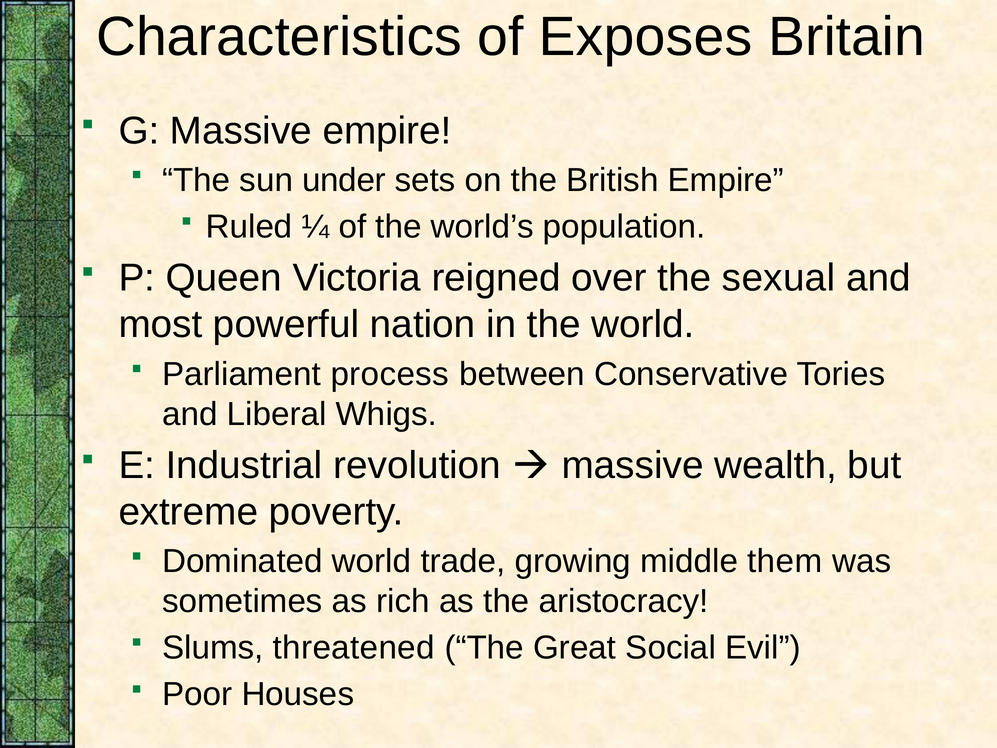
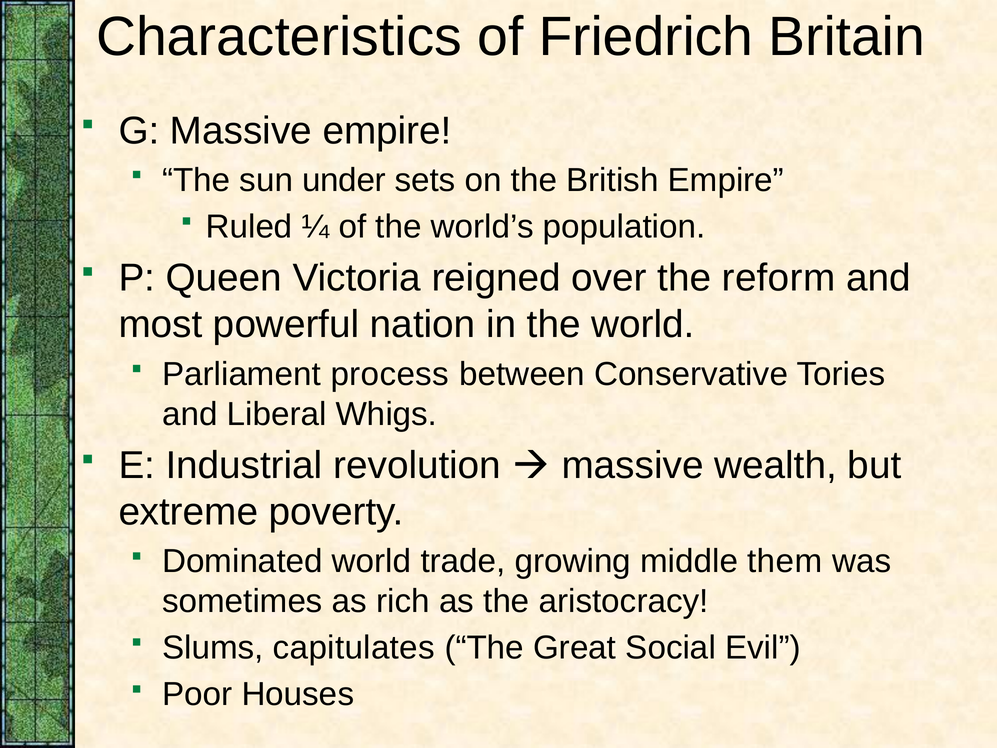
Exposes: Exposes -> Friedrich (646, 37)
sexual: sexual -> reform (779, 278)
threatened: threatened -> capitulates (354, 648)
